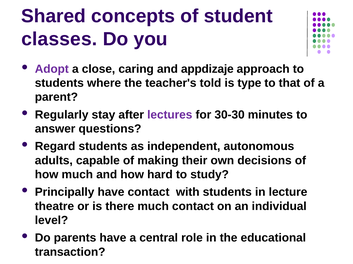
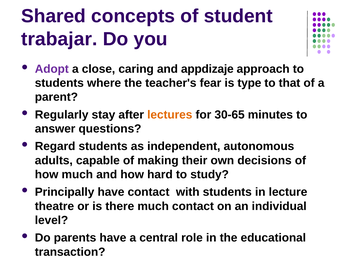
classes: classes -> trabajar (59, 39)
told: told -> fear (210, 83)
lectures colour: purple -> orange (170, 115)
30-30: 30-30 -> 30-65 (230, 115)
